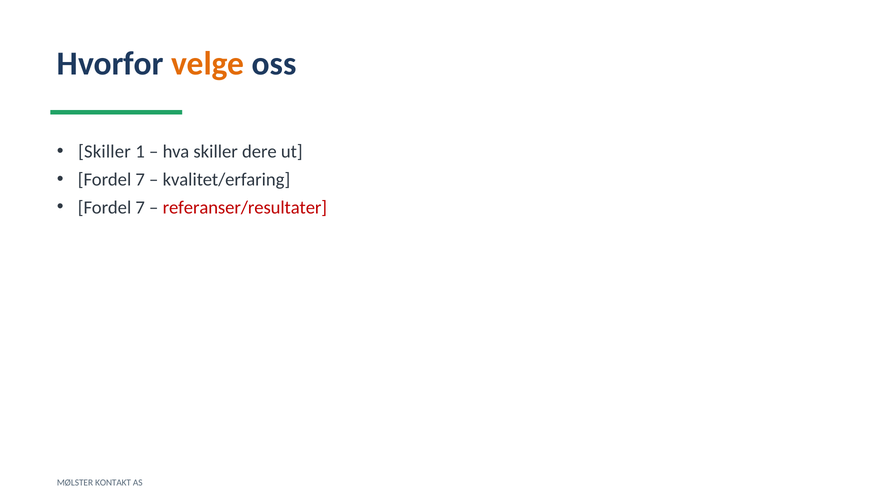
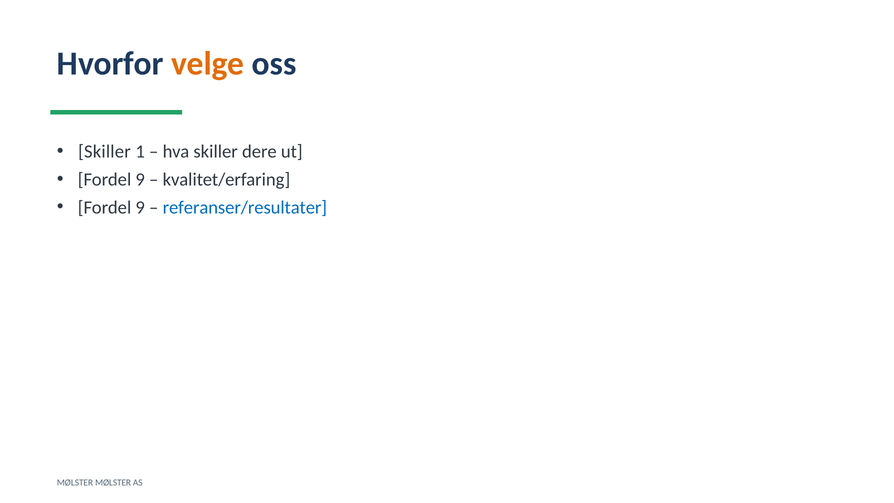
7: 7 -> 9 (140, 179)
7: 7 -> 9 (140, 207)
referanser/resultater colour: red -> blue (245, 207)
MØLSTER KONTAKT: KONTAKT -> MØLSTER (113, 483)
